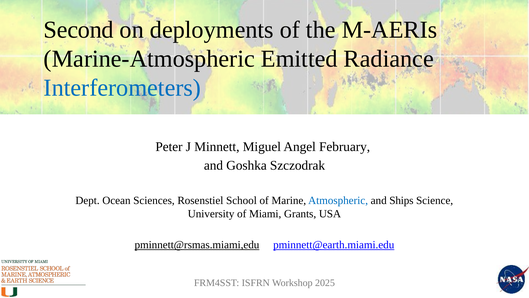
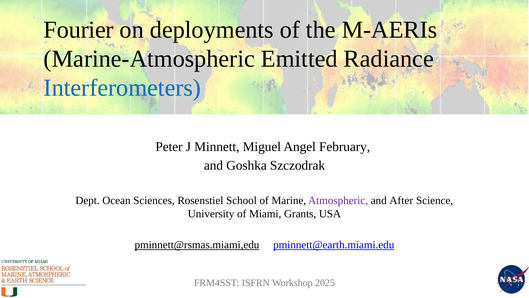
Second: Second -> Fourier (79, 30)
Atmospheric colour: blue -> purple (338, 200)
Ships: Ships -> After (401, 200)
